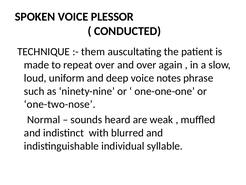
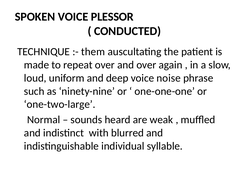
notes: notes -> noise (169, 78)
one-two-nose: one-two-nose -> one-two-large (60, 104)
